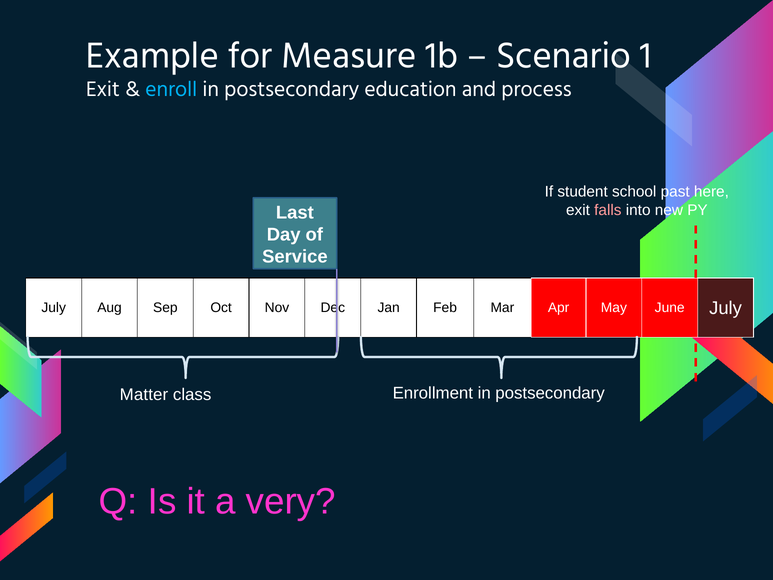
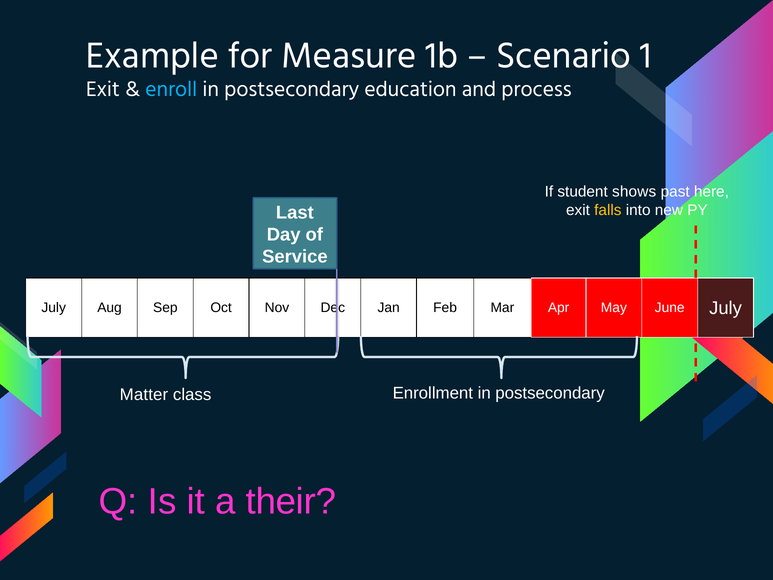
school: school -> shows (634, 192)
falls colour: pink -> yellow (608, 210)
very: very -> their (291, 501)
